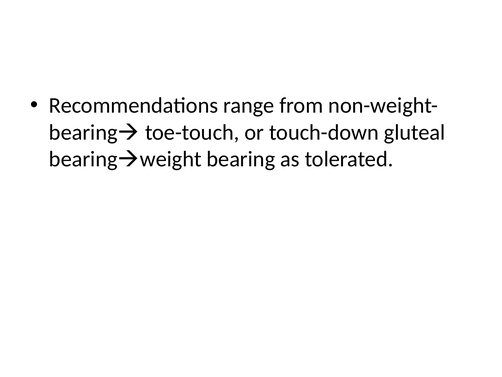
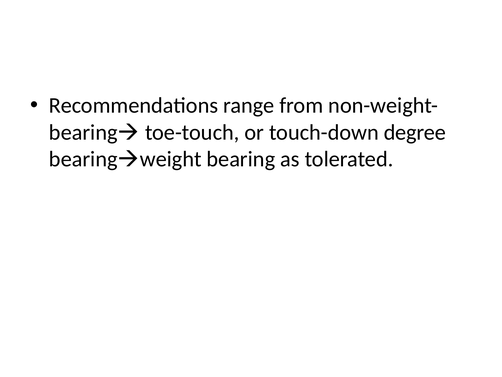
gluteal: gluteal -> degree (415, 132)
